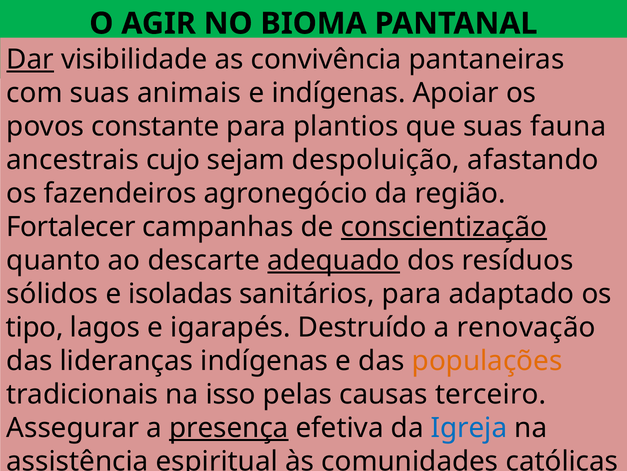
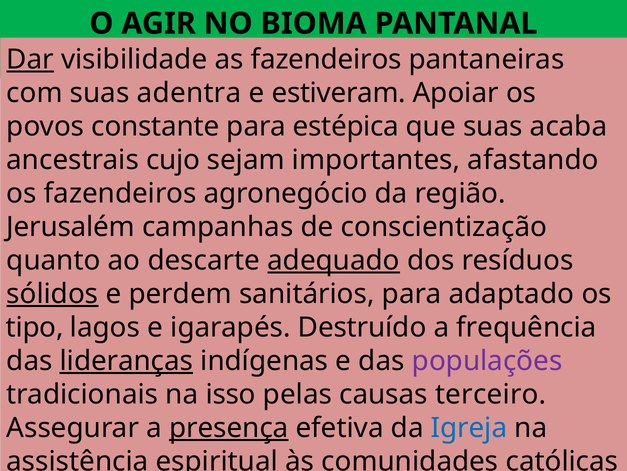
as convivência: convivência -> fazendeiros (326, 59)
animais: animais -> adentra (189, 93)
e indígenas: indígenas -> estiveram (339, 93)
plantios: plantios -> estépica (346, 126)
fauna: fauna -> acaba (569, 126)
despoluição: despoluição -> importantes (376, 160)
Fortalecer: Fortalecer -> Jerusalém (71, 227)
conscientização underline: present -> none (444, 227)
sólidos underline: none -> present (52, 293)
isoladas: isoladas -> perdem (180, 293)
renovação: renovação -> frequência (526, 327)
lideranças underline: none -> present (126, 360)
populações colour: orange -> purple (487, 360)
